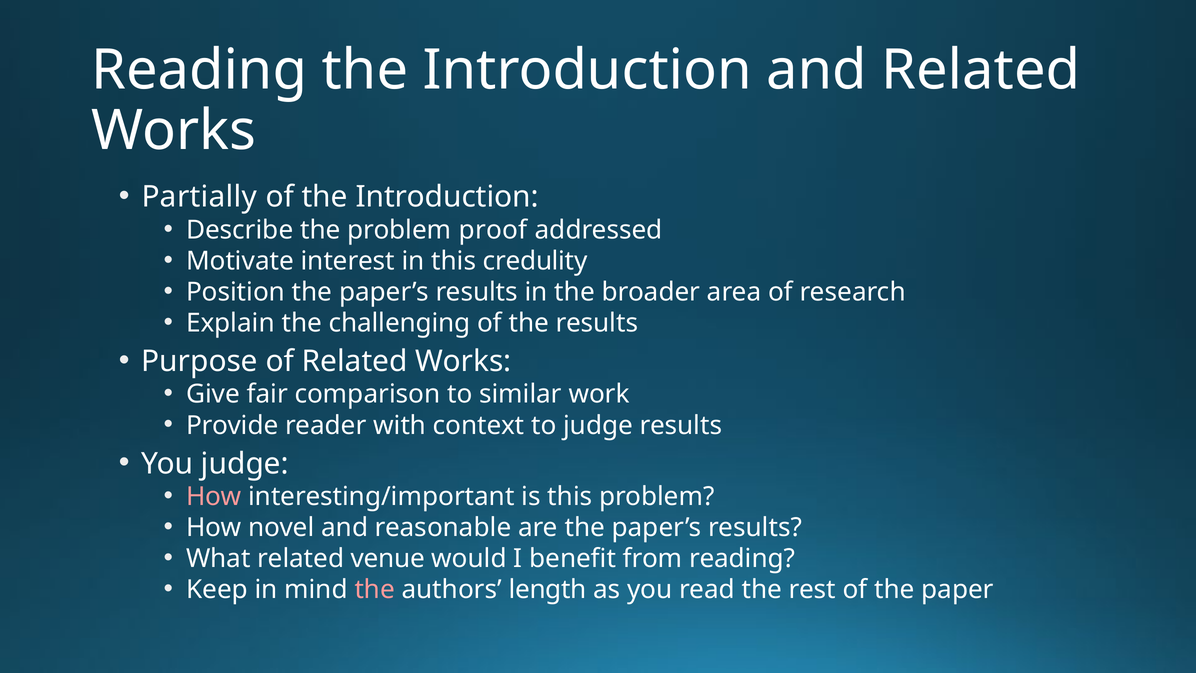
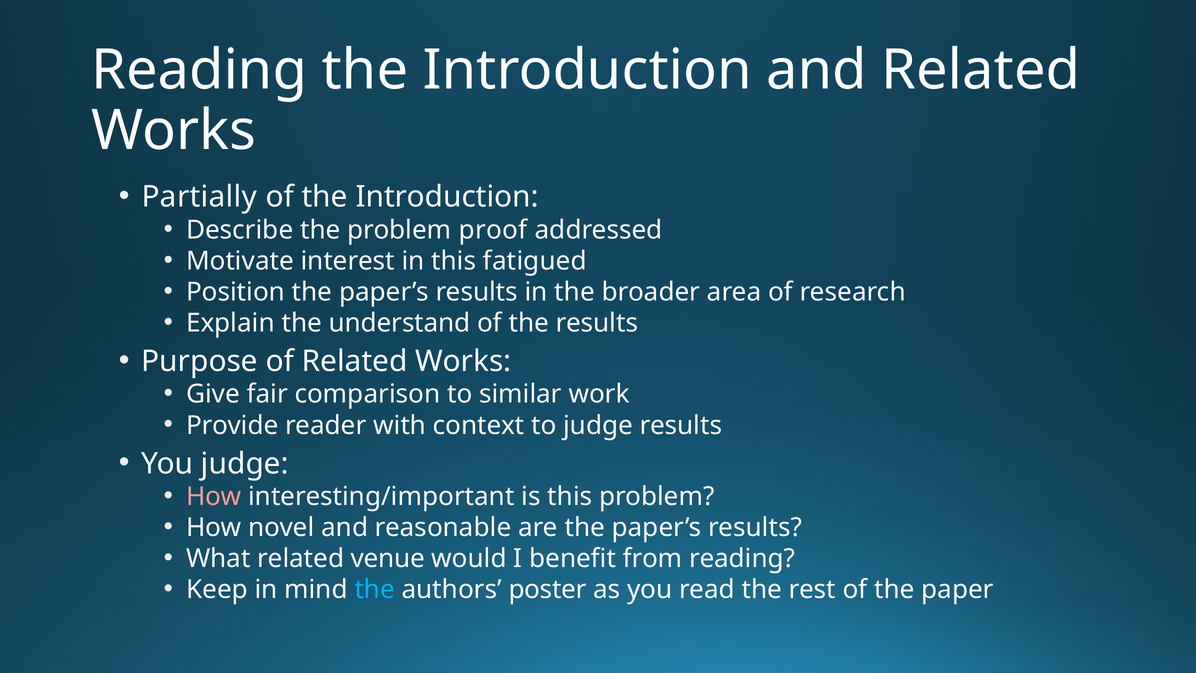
credulity: credulity -> fatigued (535, 261)
challenging: challenging -> understand (400, 323)
the colour: pink -> light blue (375, 589)
length: length -> poster (548, 589)
